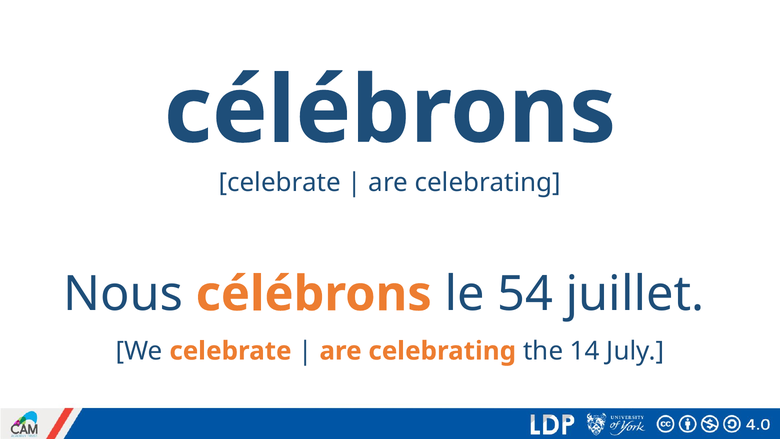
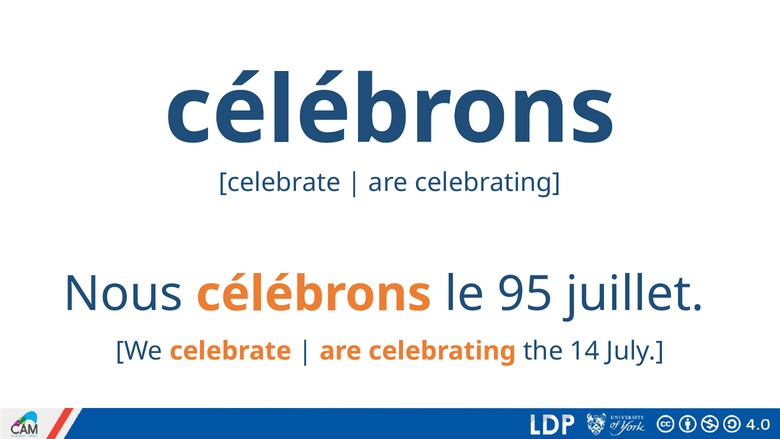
54: 54 -> 95 (525, 294)
